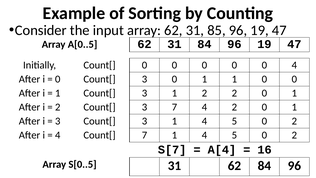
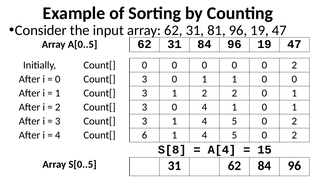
85: 85 -> 81 (216, 30)
0 0 4: 4 -> 2 (294, 65)
2 Count[ 3 7: 7 -> 0 (174, 107)
4 2: 2 -> 1 (234, 107)
Count[ 7: 7 -> 6 (144, 135)
S[7: S[7 -> S[8 (172, 149)
16: 16 -> 15 (265, 149)
